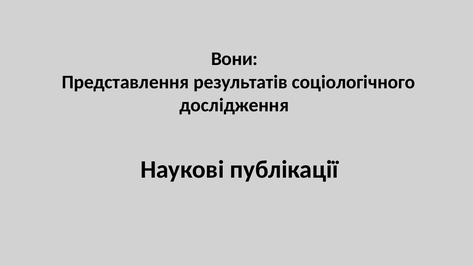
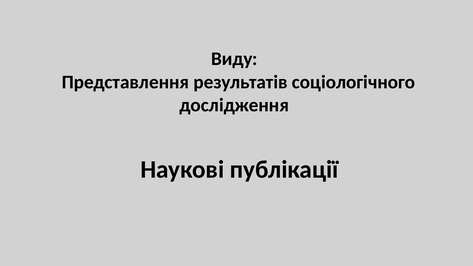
Вони: Вони -> Виду (234, 59)
